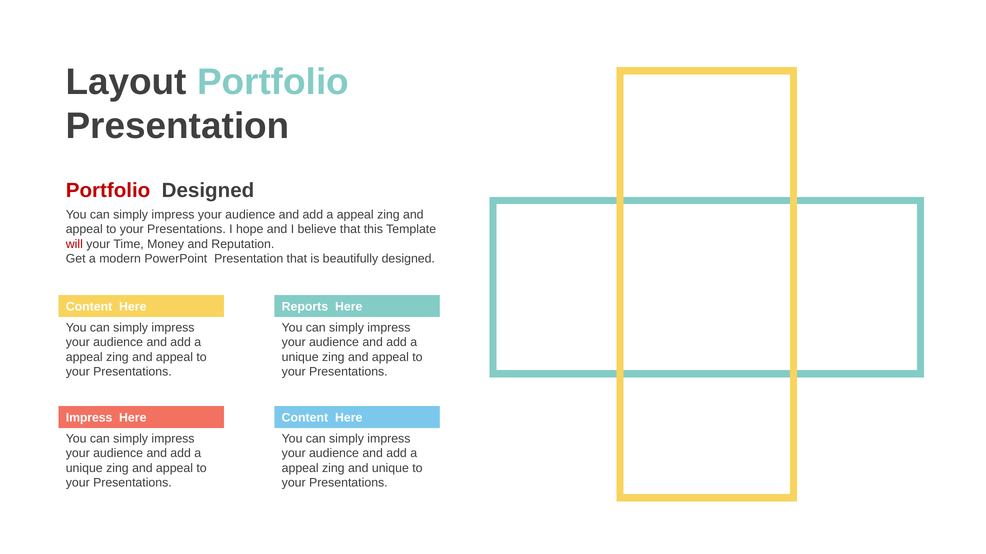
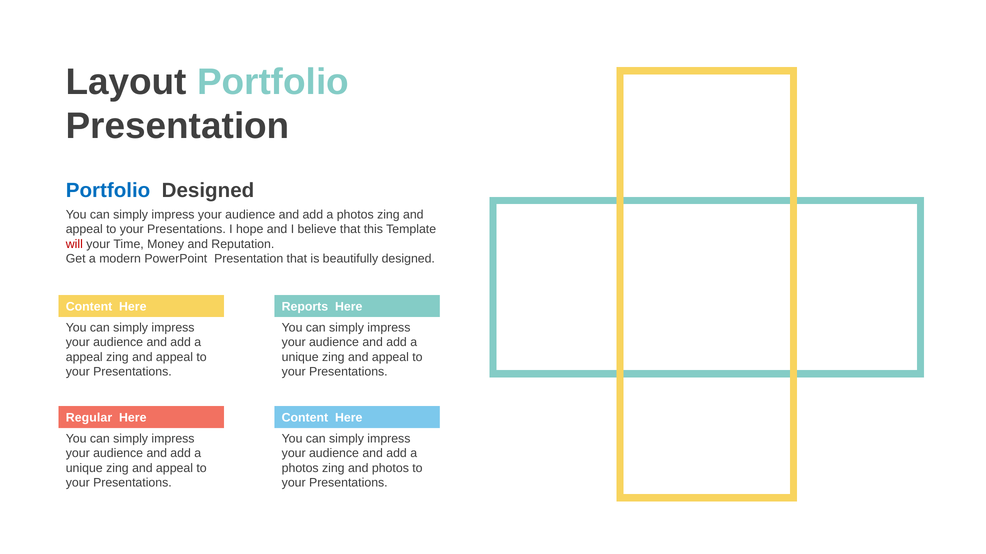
Portfolio colour: red -> blue (108, 191)
appeal: appeal -> photos (355, 215)
Impress: Impress -> Regular (89, 418)
appeal: appeal -> photos (300, 469)
and unique: unique -> photos (390, 469)
